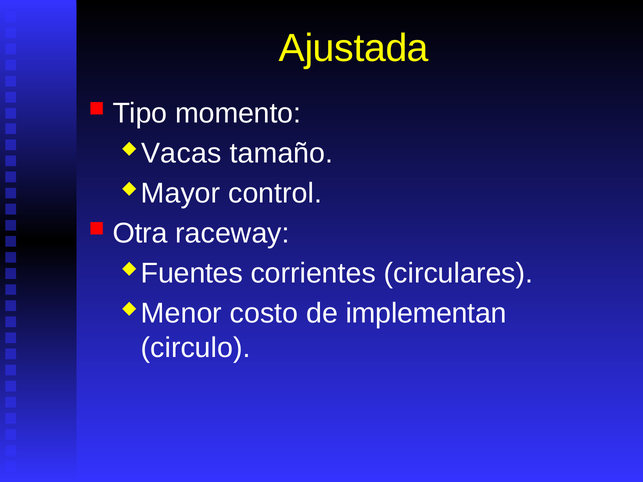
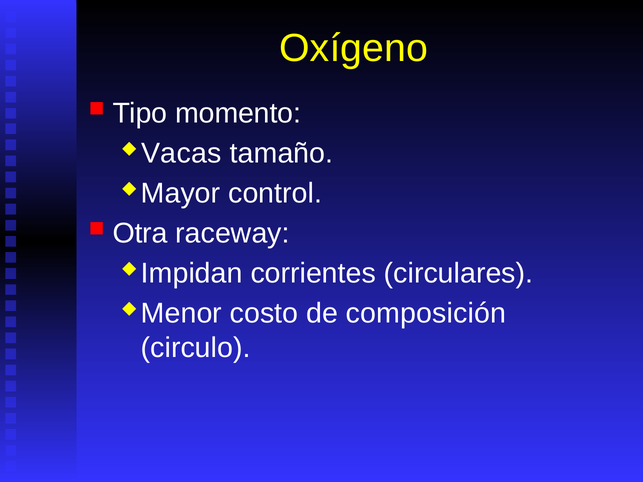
Ajustada: Ajustada -> Oxígeno (354, 48)
Fuentes: Fuentes -> Impidan (192, 274)
implementan: implementan -> composición (426, 314)
